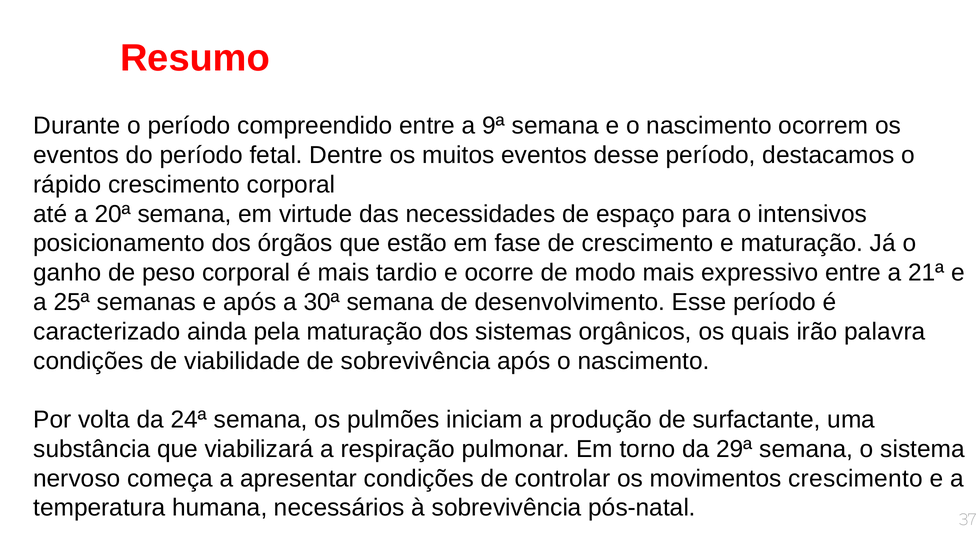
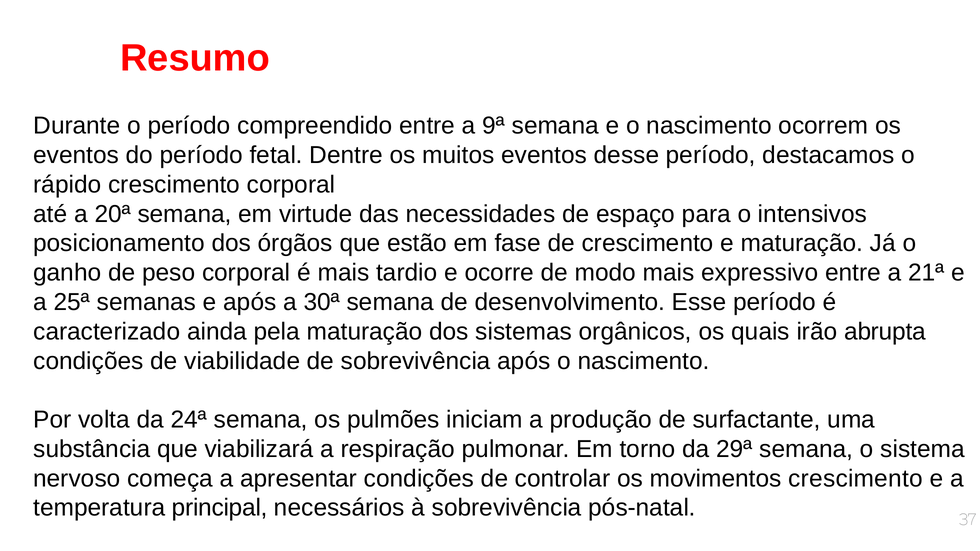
palavra: palavra -> abrupta (885, 332)
humana: humana -> principal (220, 508)
